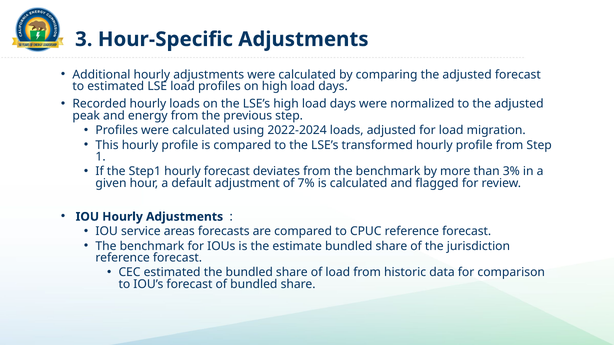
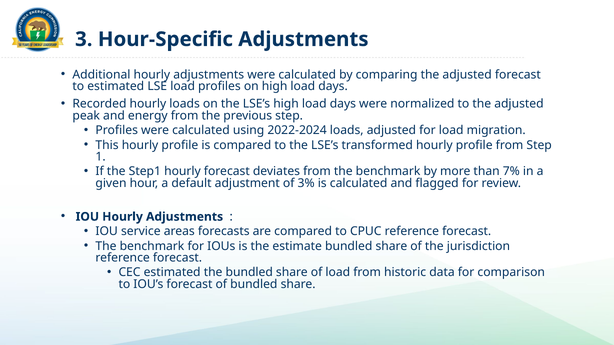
3%: 3% -> 7% (511, 172)
7%: 7% -> 3% (306, 183)
